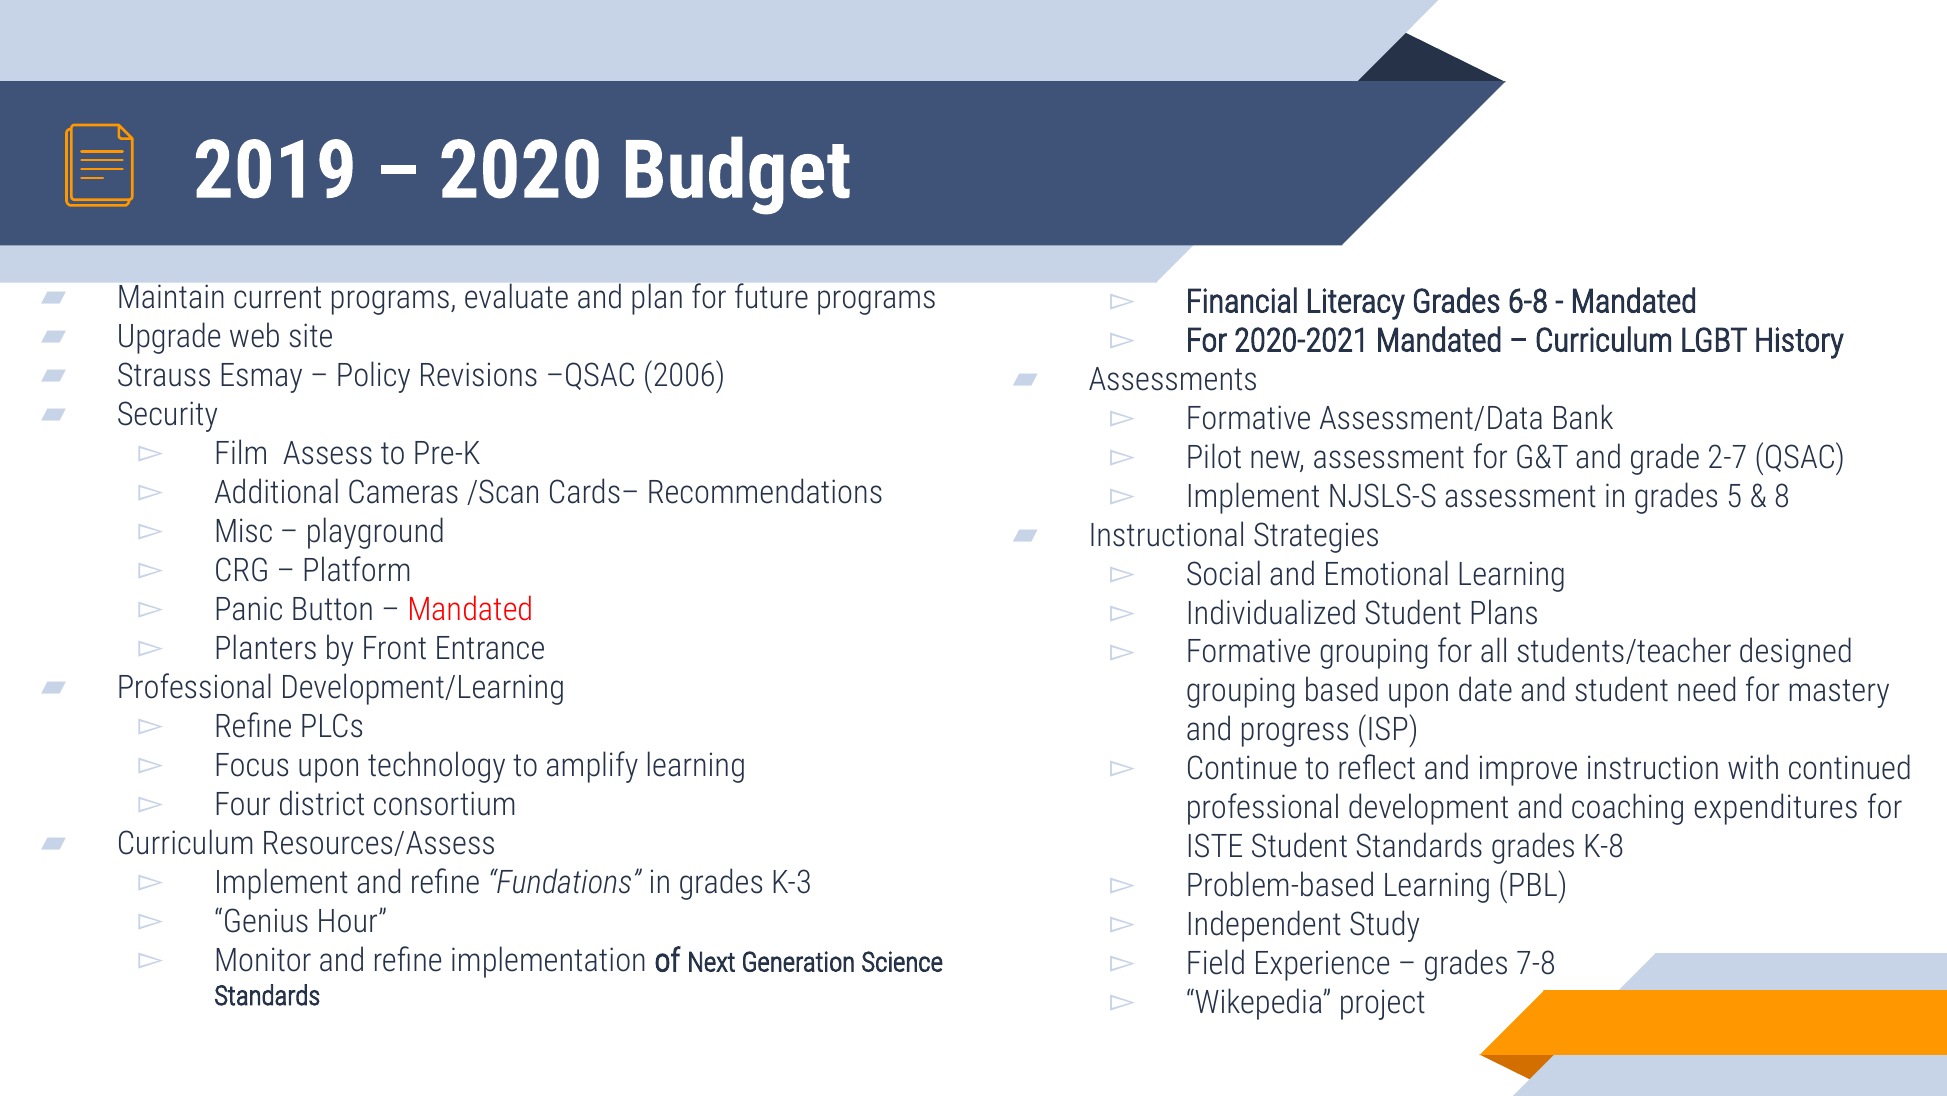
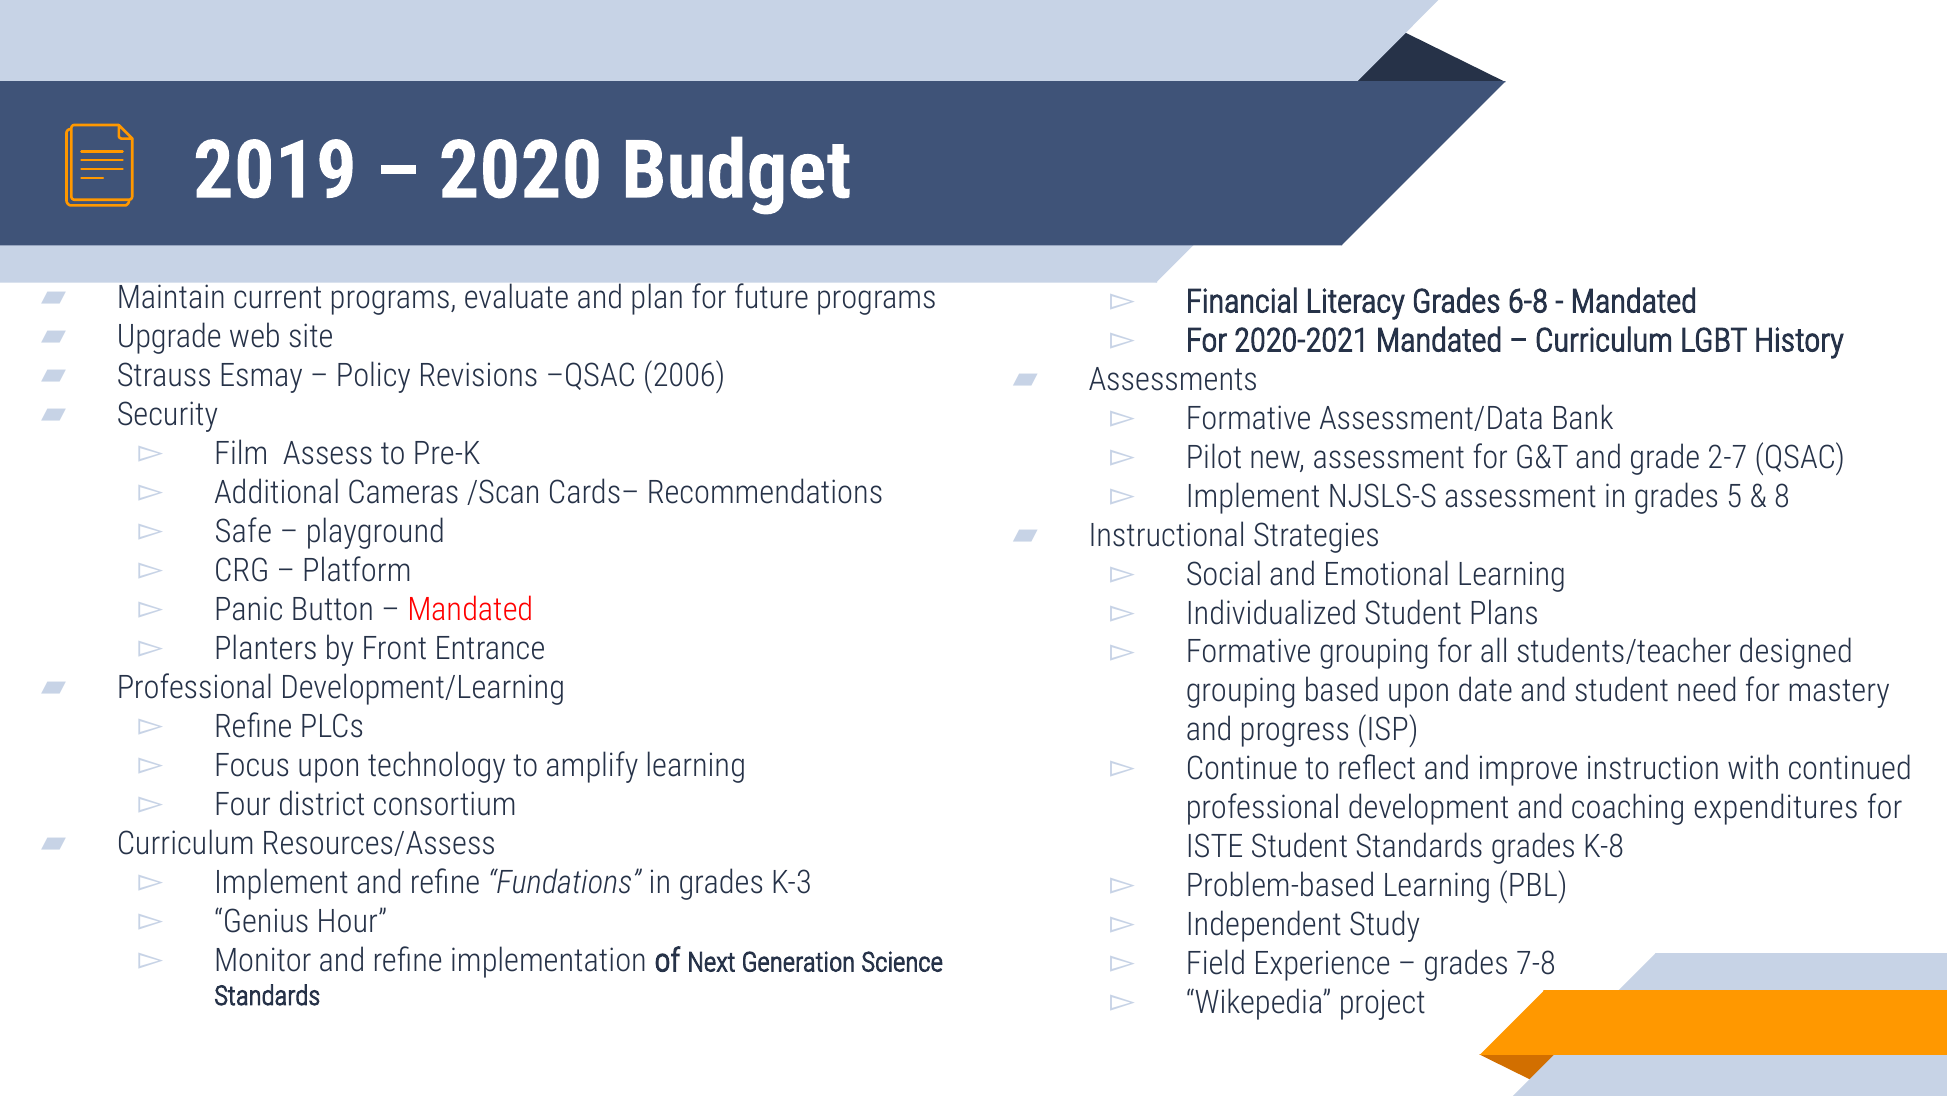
Misc: Misc -> Safe (243, 532)
